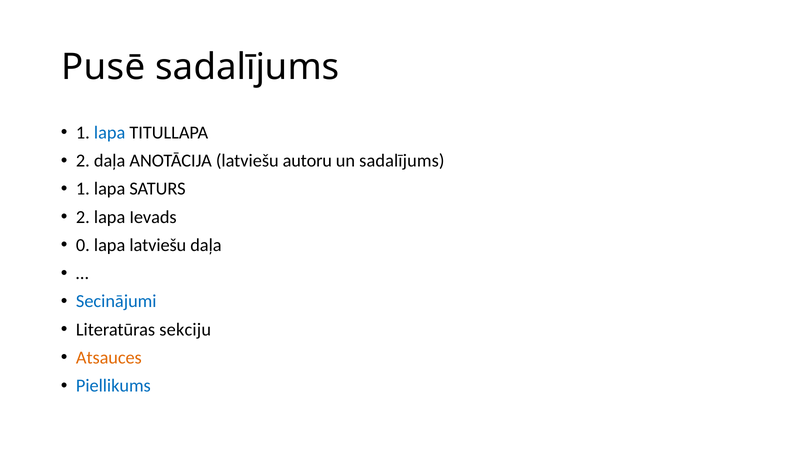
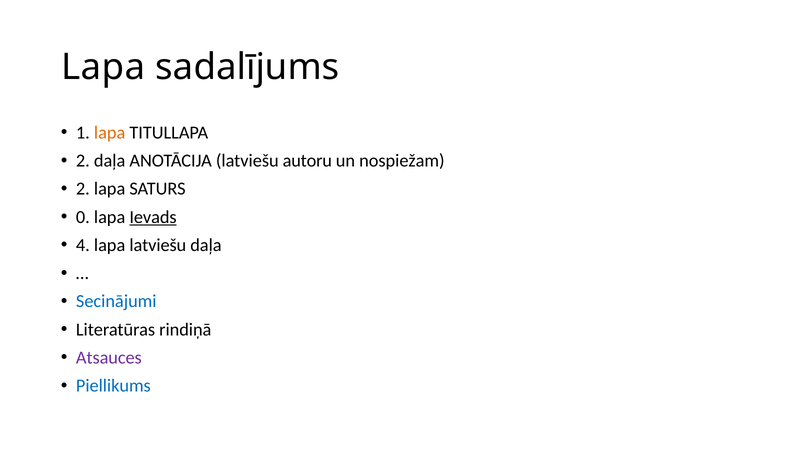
Pusē: Pusē -> Lapa (103, 67)
lapa colour: blue -> orange (110, 133)
un sadalījums: sadalījums -> nospiežam (402, 161)
1: 1 -> 2 (83, 189)
2: 2 -> 0 (83, 217)
Ievads underline: none -> present (153, 217)
0: 0 -> 4 (83, 245)
sekciju: sekciju -> rindiņā (185, 329)
Atsauces colour: orange -> purple (109, 358)
